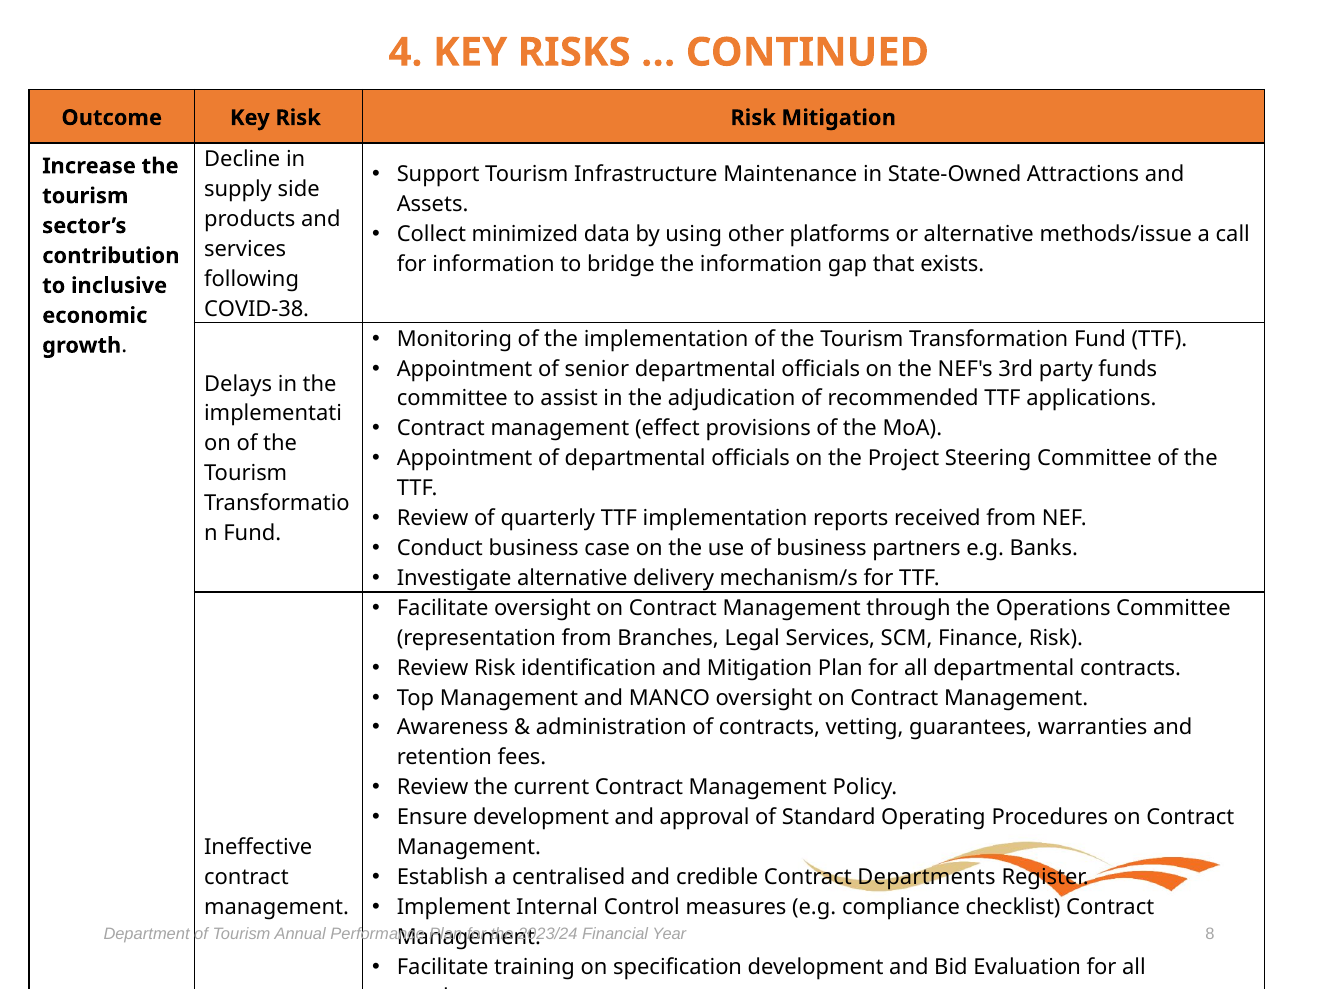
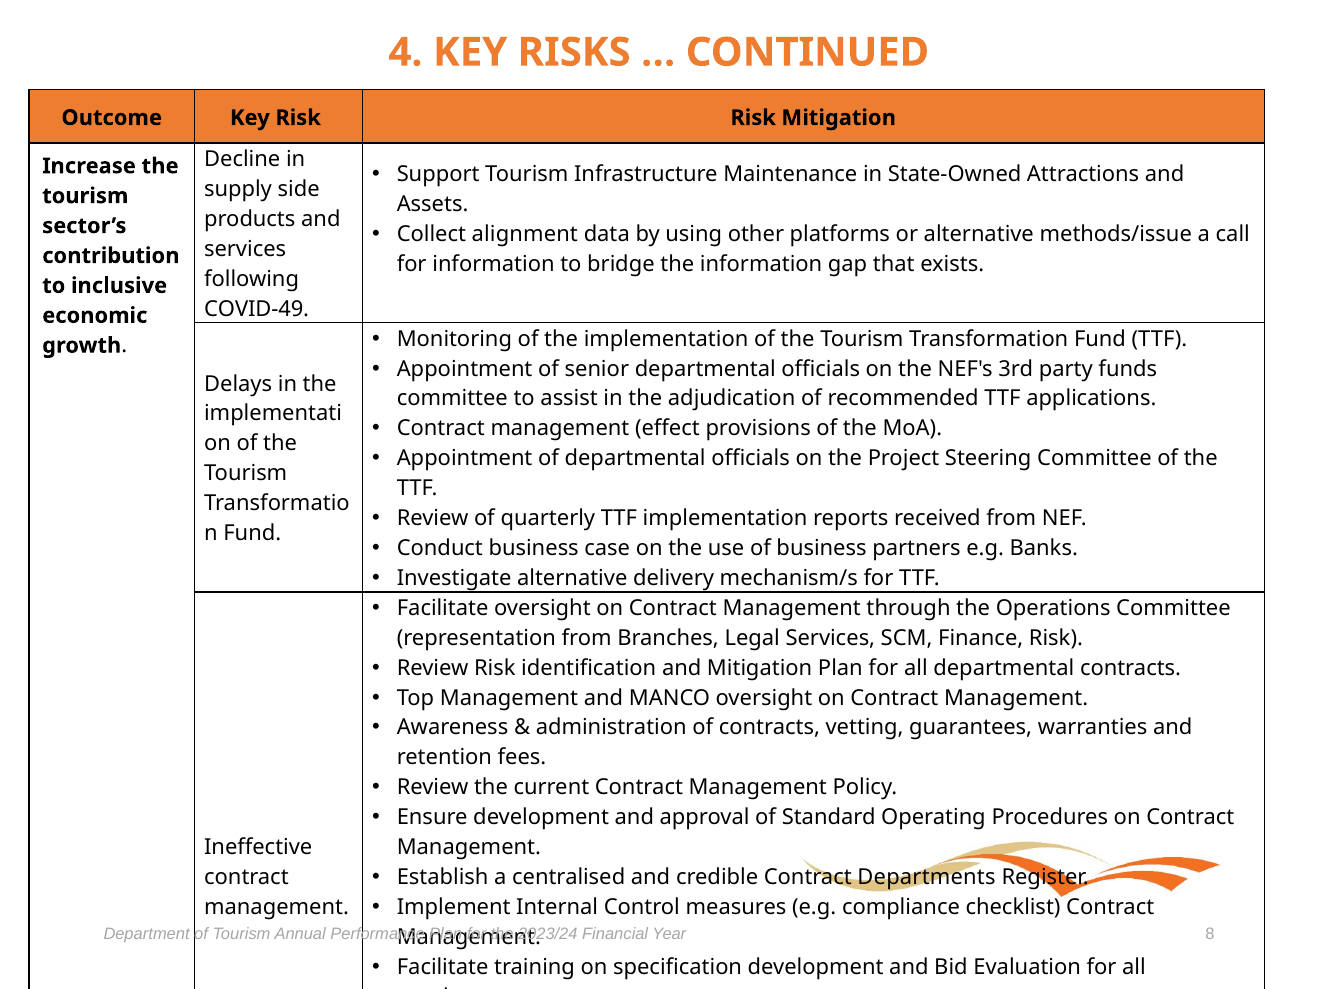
minimized: minimized -> alignment (525, 234)
COVID-38: COVID-38 -> COVID-49 (257, 309)
